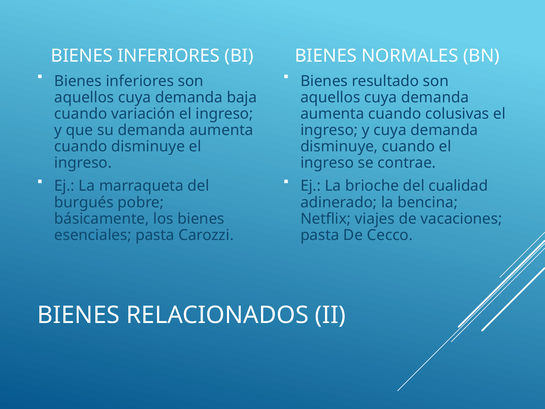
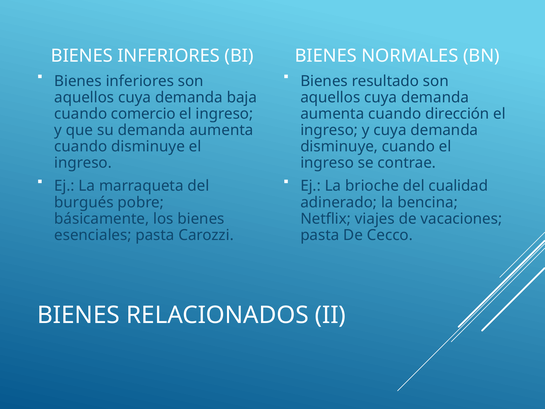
variación: variación -> comercio (143, 114)
colusivas: colusivas -> dirección (457, 114)
